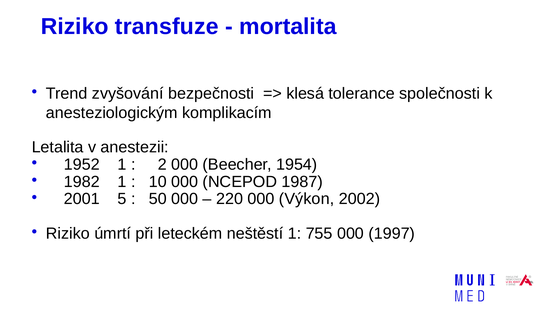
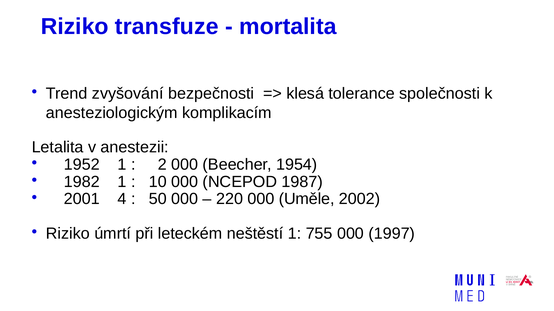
5: 5 -> 4 (122, 199)
Výkon: Výkon -> Uměle (307, 199)
